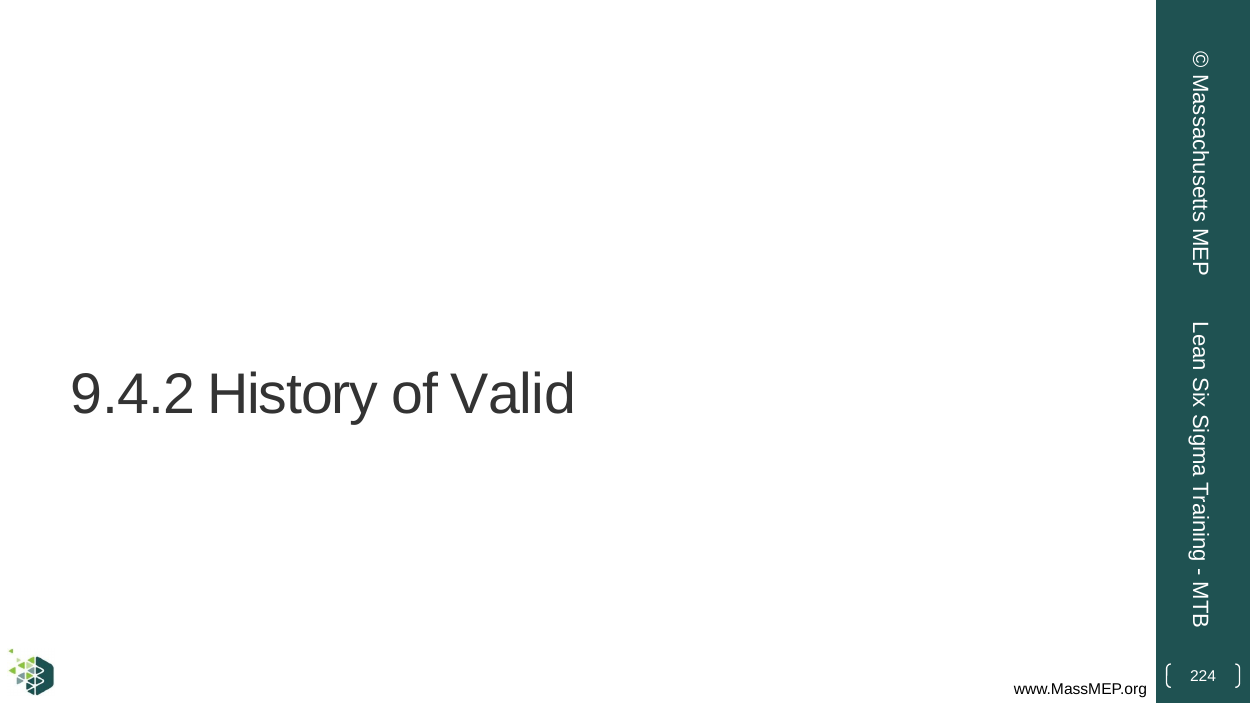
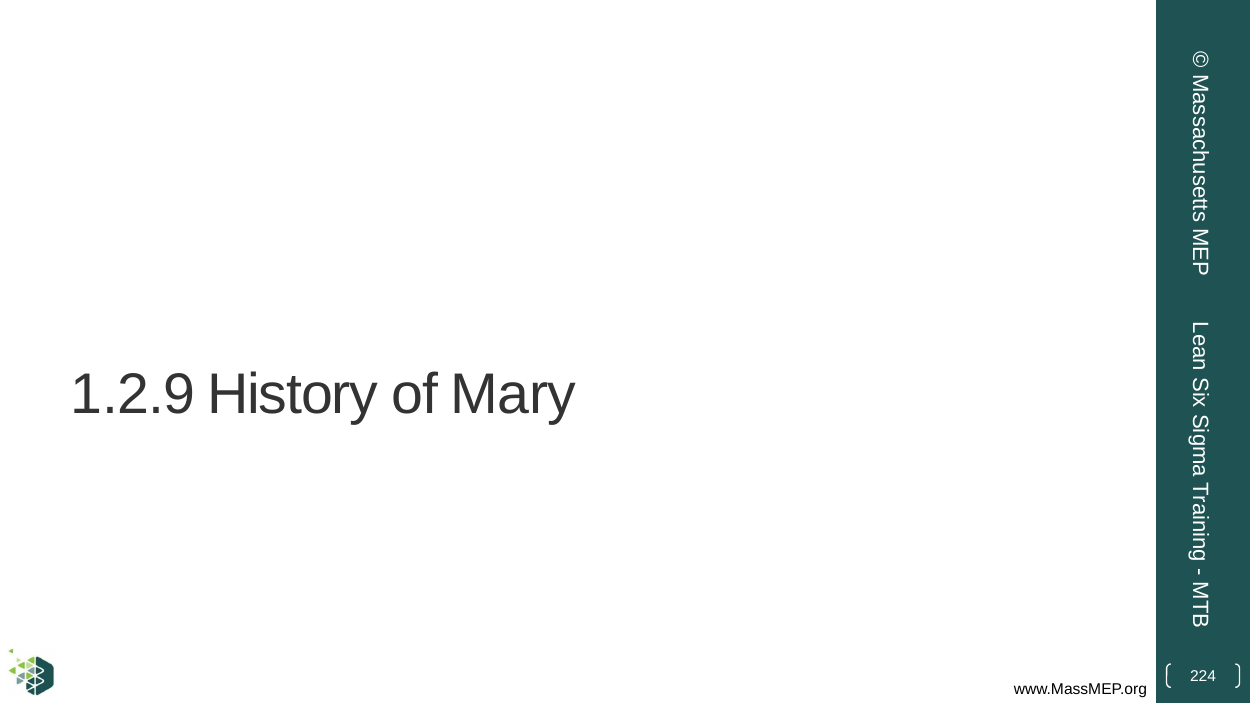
9.4.2: 9.4.2 -> 1.2.9 (133, 395)
Valid: Valid -> Mary (513, 395)
